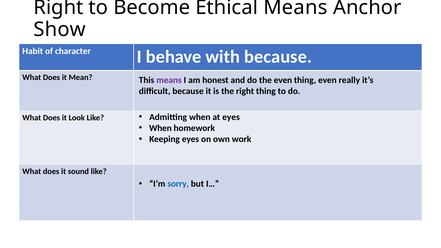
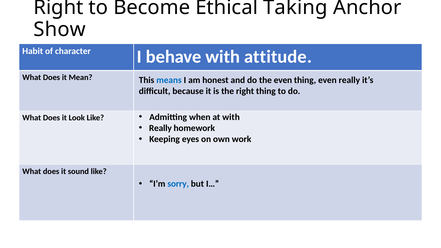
Ethical Means: Means -> Taking (295, 8)
with because: because -> attitude (278, 57)
means colour: purple -> blue (169, 80)
at eyes: eyes -> with (231, 117)
When: When -> Really (160, 128)
